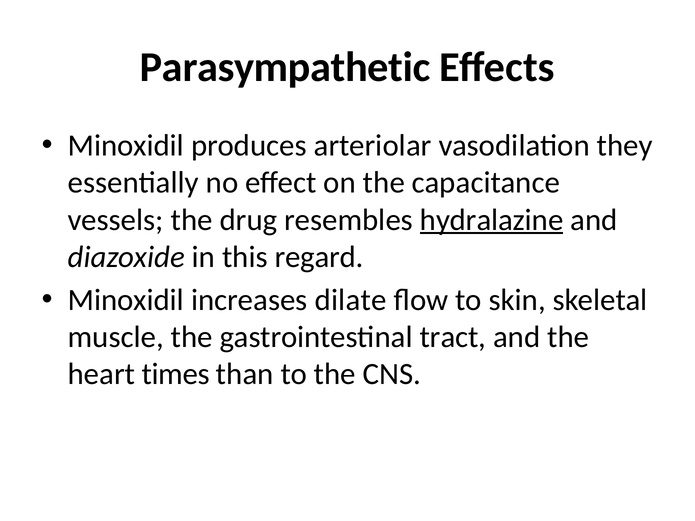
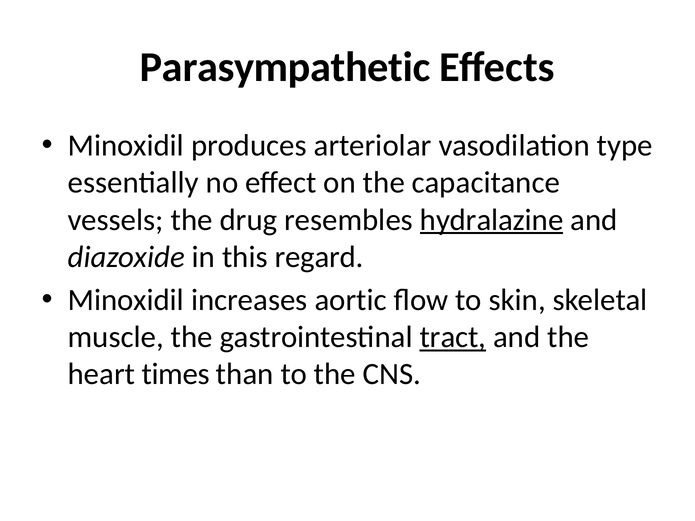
they: they -> type (625, 146)
dilate: dilate -> aortic (351, 300)
tract underline: none -> present (453, 337)
